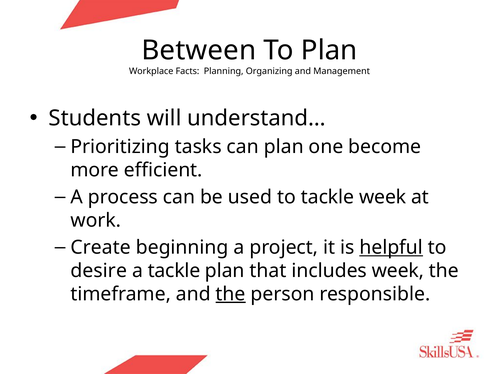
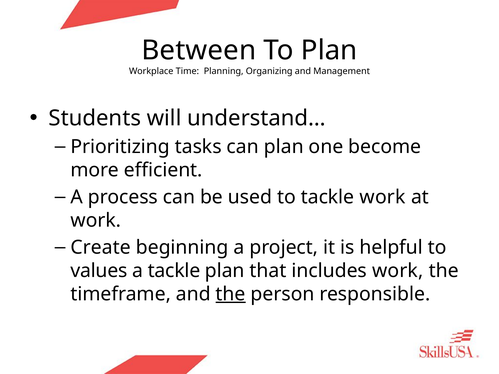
Facts: Facts -> Time (187, 71)
tackle week: week -> work (383, 197)
helpful underline: present -> none (391, 248)
desire: desire -> values (99, 271)
includes week: week -> work (398, 271)
